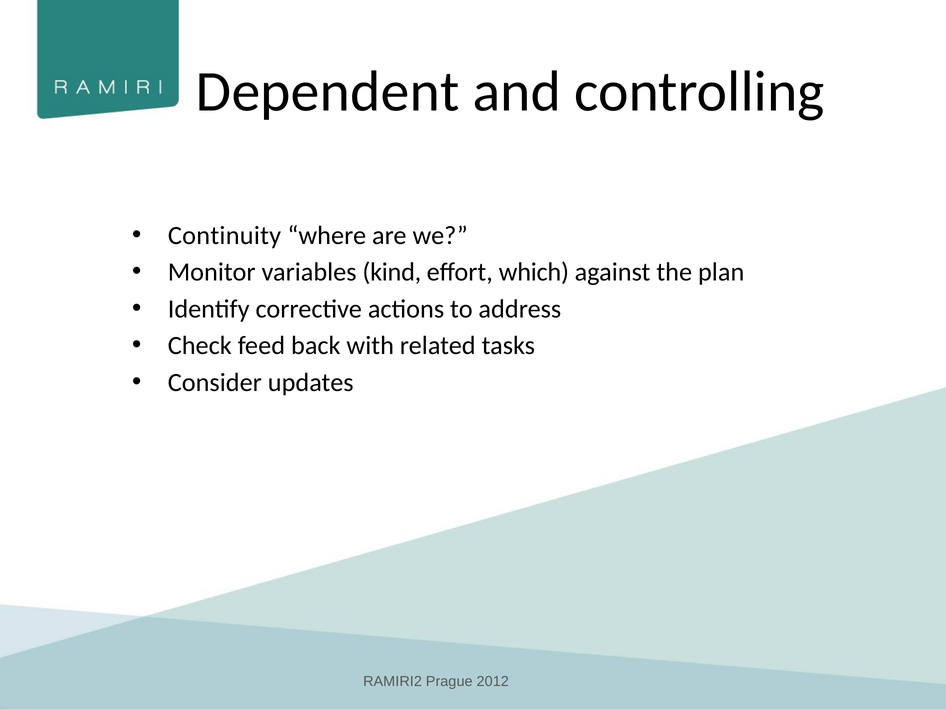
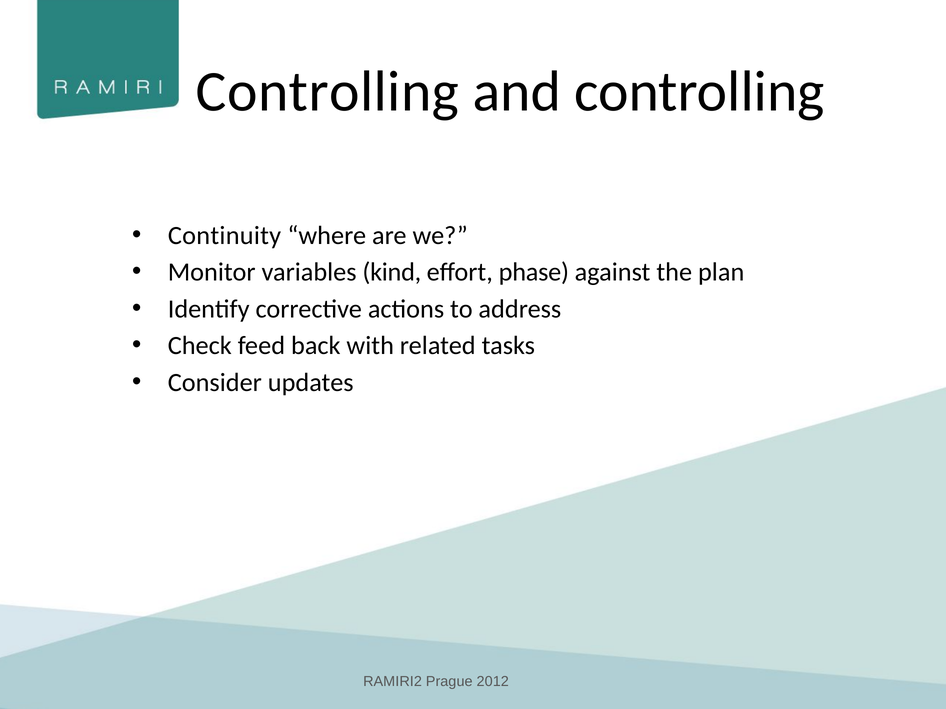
Dependent: Dependent -> Controlling (328, 92)
which: which -> phase (534, 272)
